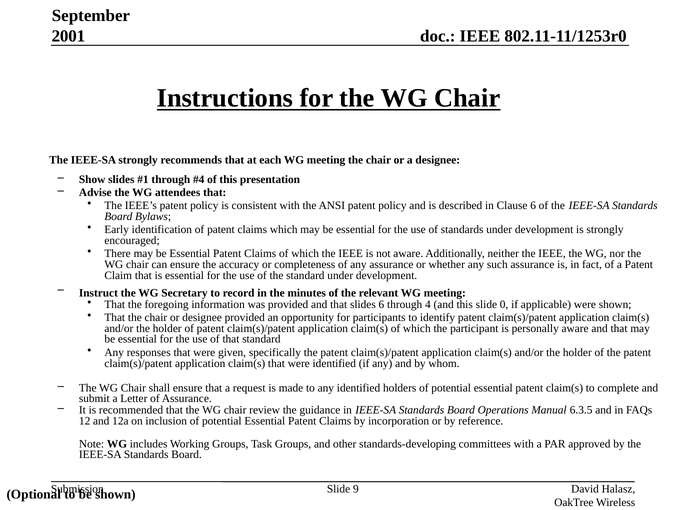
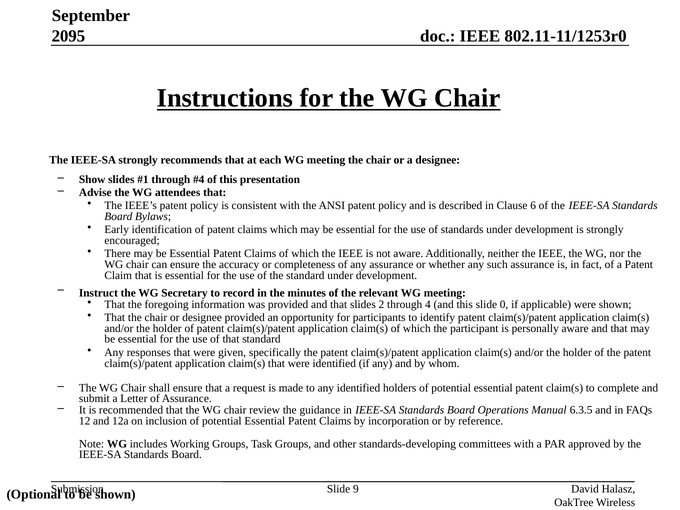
2001: 2001 -> 2095 (68, 36)
slides 6: 6 -> 2 (381, 304)
